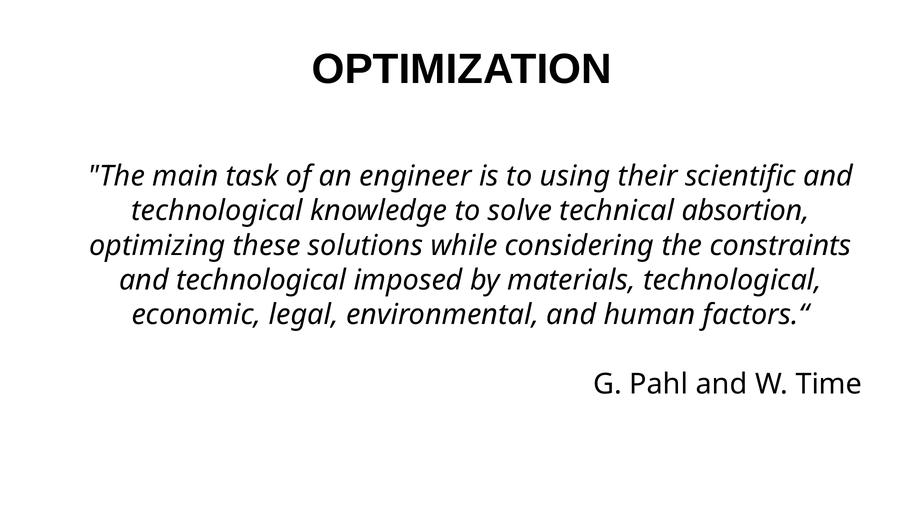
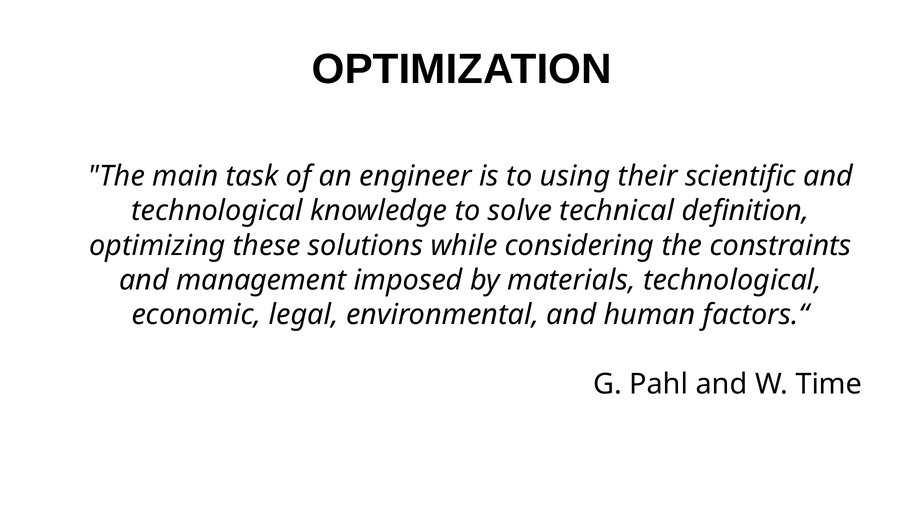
absortion: absortion -> definition (746, 211)
technological: technological -> management (261, 280)
